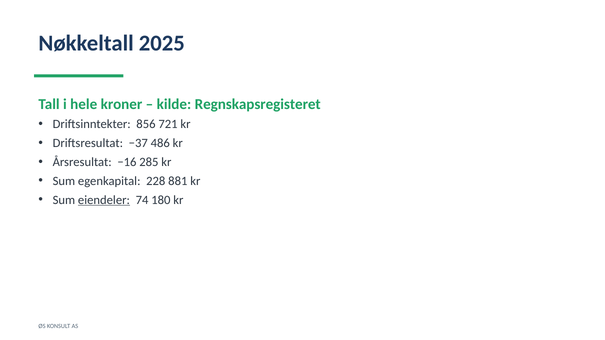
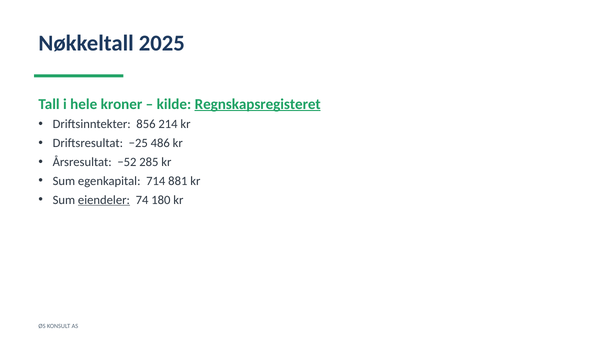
Regnskapsregisteret underline: none -> present (258, 104)
721: 721 -> 214 (168, 124)
−37: −37 -> −25 (138, 143)
−16: −16 -> −52 (127, 162)
228: 228 -> 714 (156, 181)
